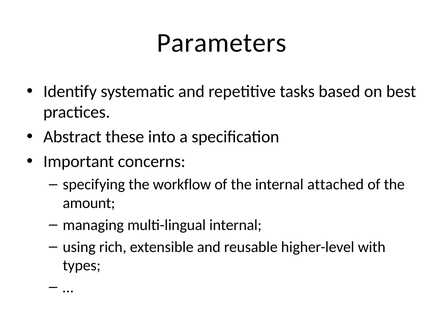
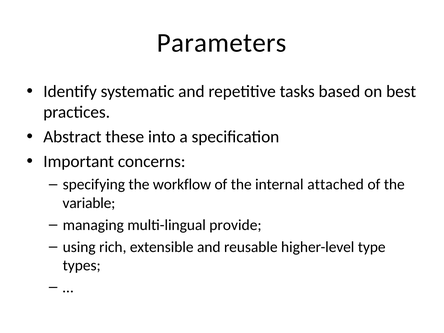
amount: amount -> variable (89, 203)
multi-lingual internal: internal -> provide (235, 225)
with: with -> type (372, 247)
